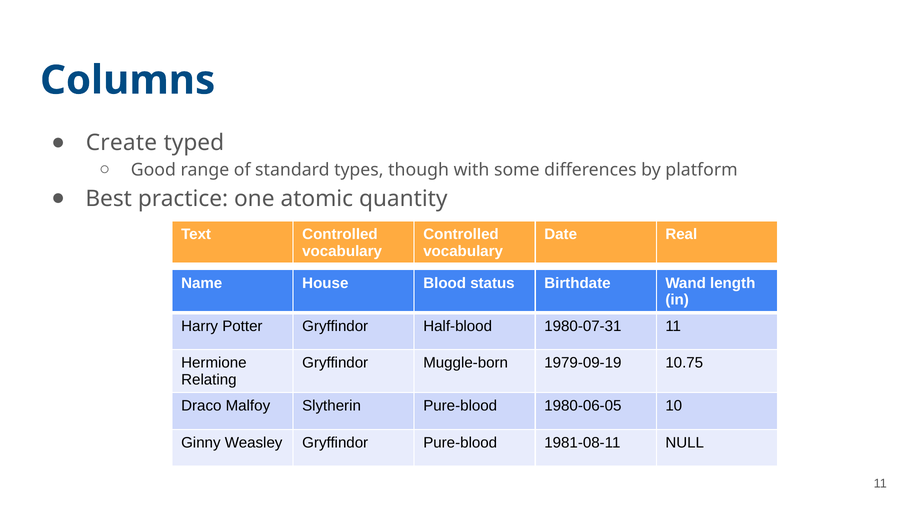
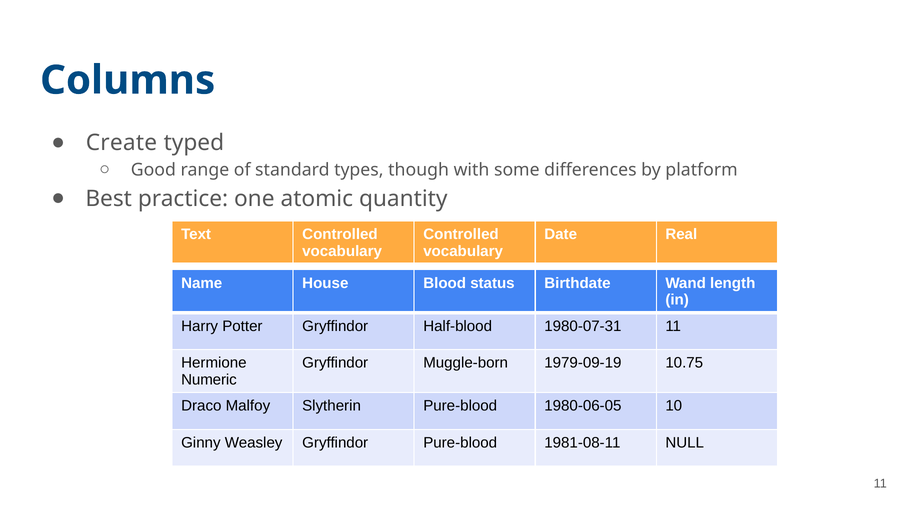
Relating: Relating -> Numeric (209, 380)
